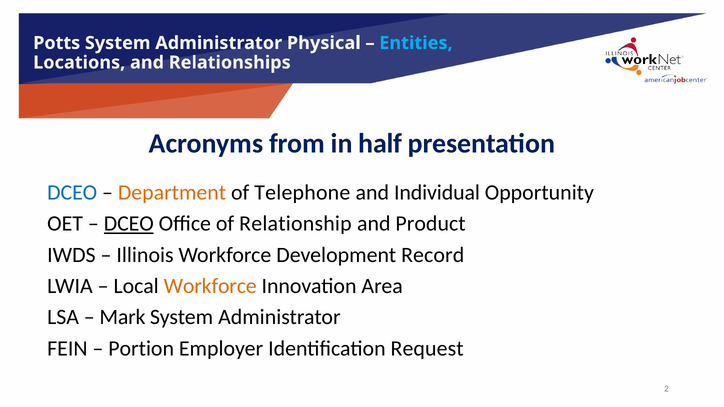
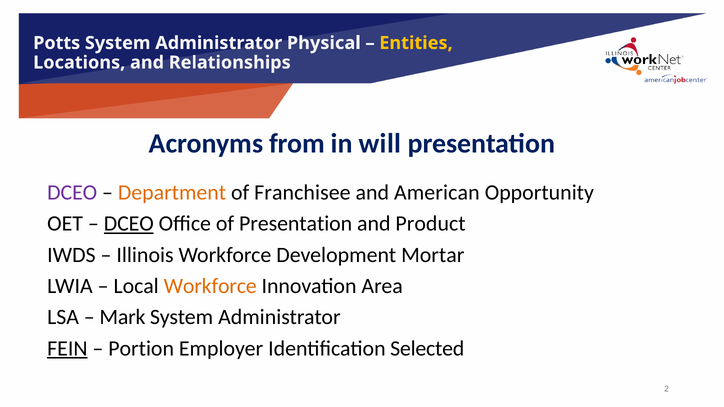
Entities colour: light blue -> yellow (416, 43)
half: half -> will (380, 143)
DCEO colour: blue -> purple (72, 193)
Telephone: Telephone -> Franchisee (302, 193)
Individual: Individual -> American (437, 193)
of Relationship: Relationship -> Presentation (296, 224)
Record: Record -> Mortar (433, 255)
FEIN underline: none -> present (67, 349)
Request: Request -> Selected (427, 349)
